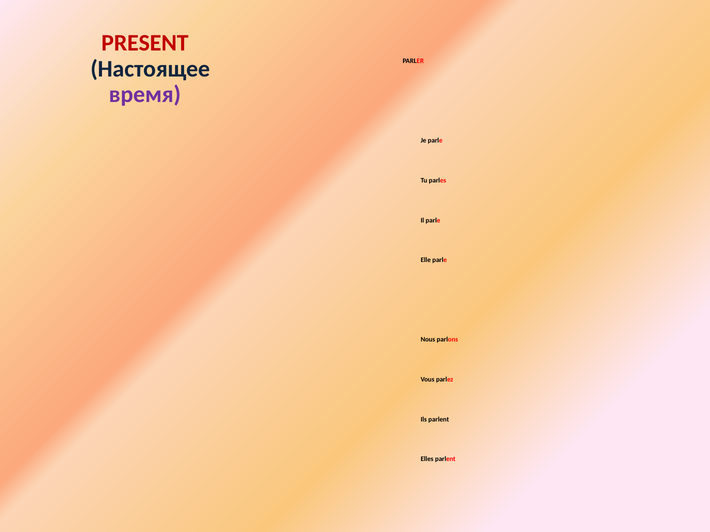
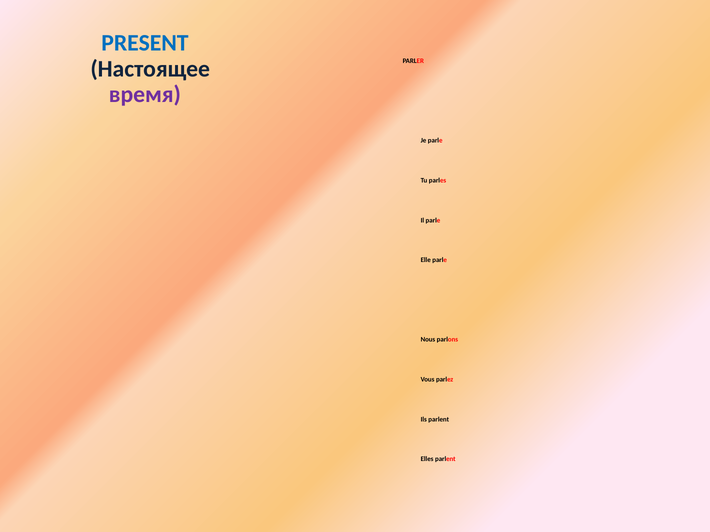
PRESENT colour: red -> blue (145, 43)
